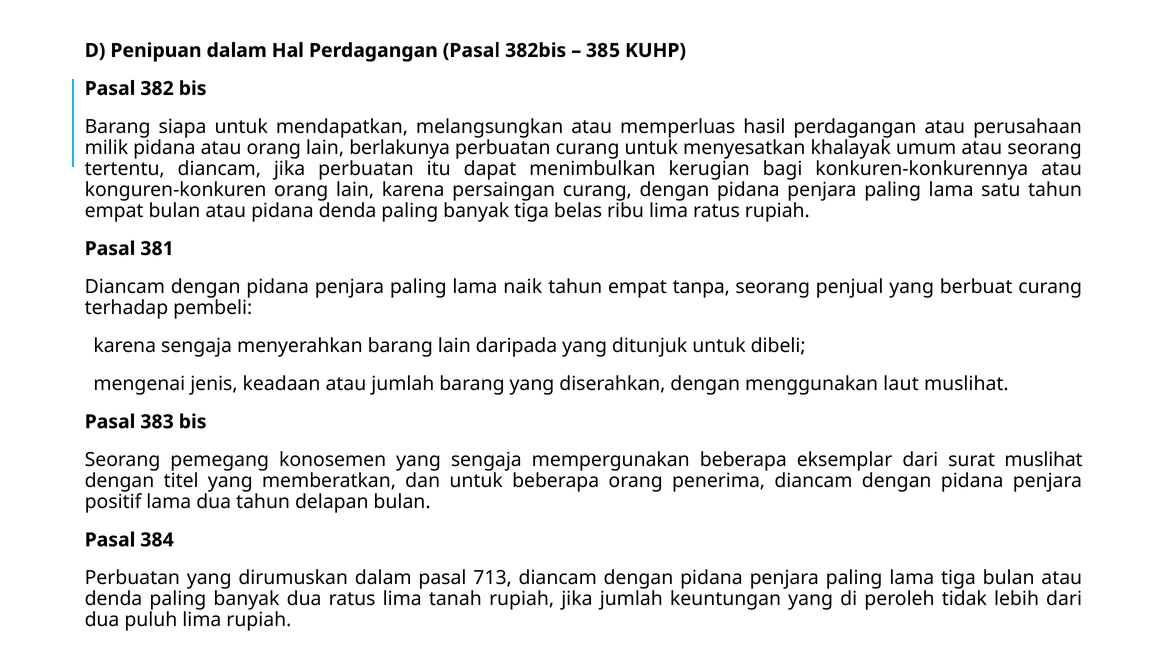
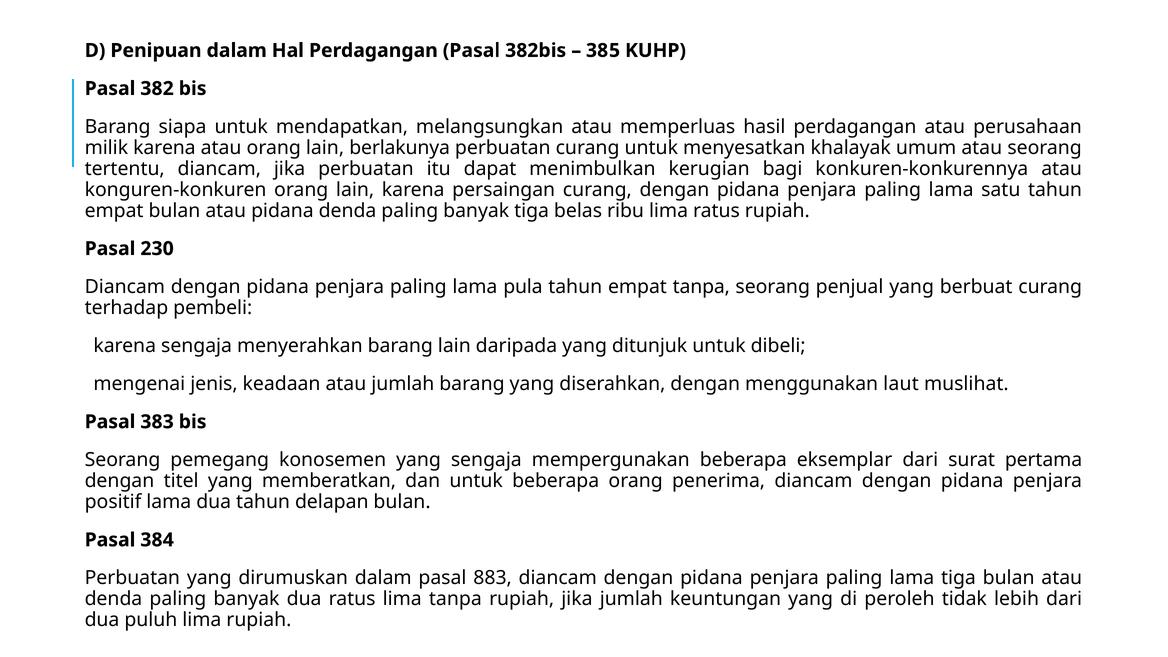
milik pidana: pidana -> karena (164, 148)
381: 381 -> 230 (157, 249)
naik: naik -> pula (523, 287)
surat muslihat: muslihat -> pertama (1044, 460)
713: 713 -> 883 (493, 578)
lima tanah: tanah -> tanpa (455, 599)
